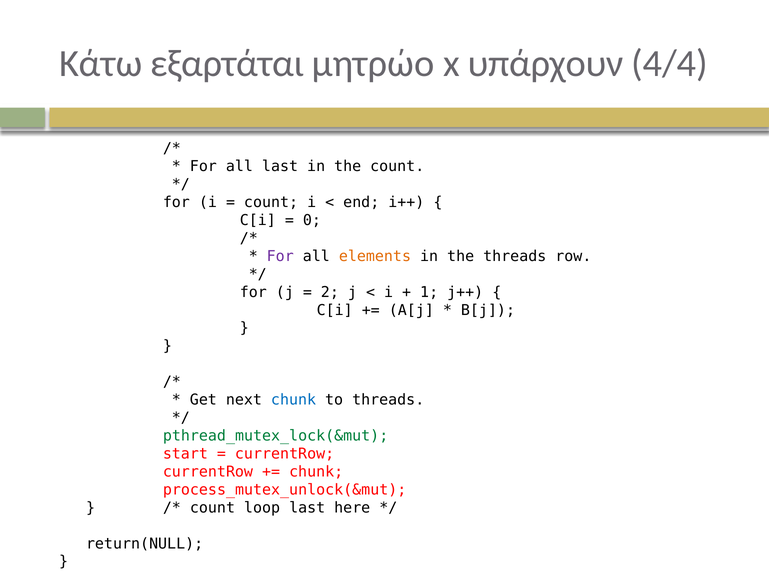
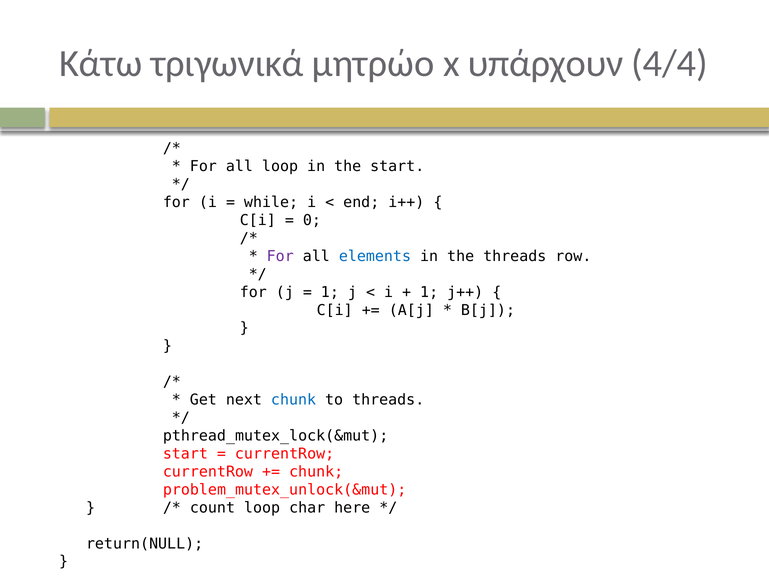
εξαρτάται: εξαρτάται -> τριγωνικά (227, 64)
all last: last -> loop (280, 166)
the count: count -> start (397, 166)
count: count -> while (271, 202)
elements colour: orange -> blue (375, 256)
2: 2 -> 1 (330, 292)
pthread_mutex_lock(&mut colour: green -> black (276, 436)
process_mutex_unlock(&mut: process_mutex_unlock(&mut -> problem_mutex_unlock(&mut (285, 489)
loop last: last -> char (307, 507)
